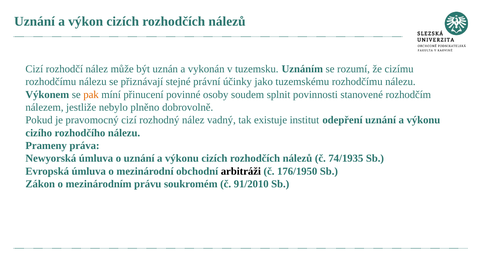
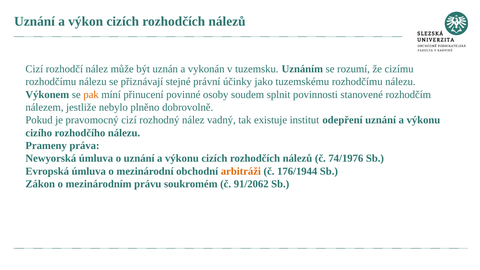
74/1935: 74/1935 -> 74/1976 (346, 158)
arbitráži colour: black -> orange (241, 171)
176/1950: 176/1950 -> 176/1944 (297, 171)
91/2010: 91/2010 -> 91/2062 (251, 184)
